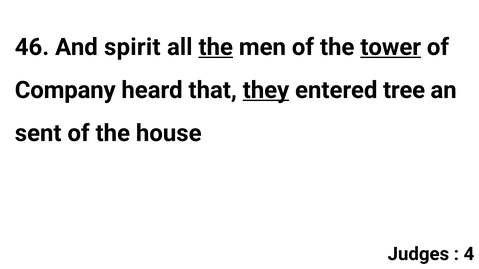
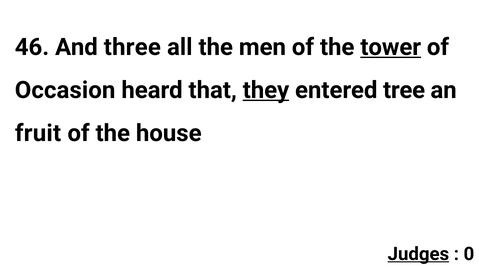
spirit: spirit -> three (132, 47)
the underline: present -> none (216, 47)
Company: Company -> Occasion (65, 90)
sent: sent -> fruit (38, 133)
Judges underline: none -> present (418, 254)
4: 4 -> 0 (469, 254)
